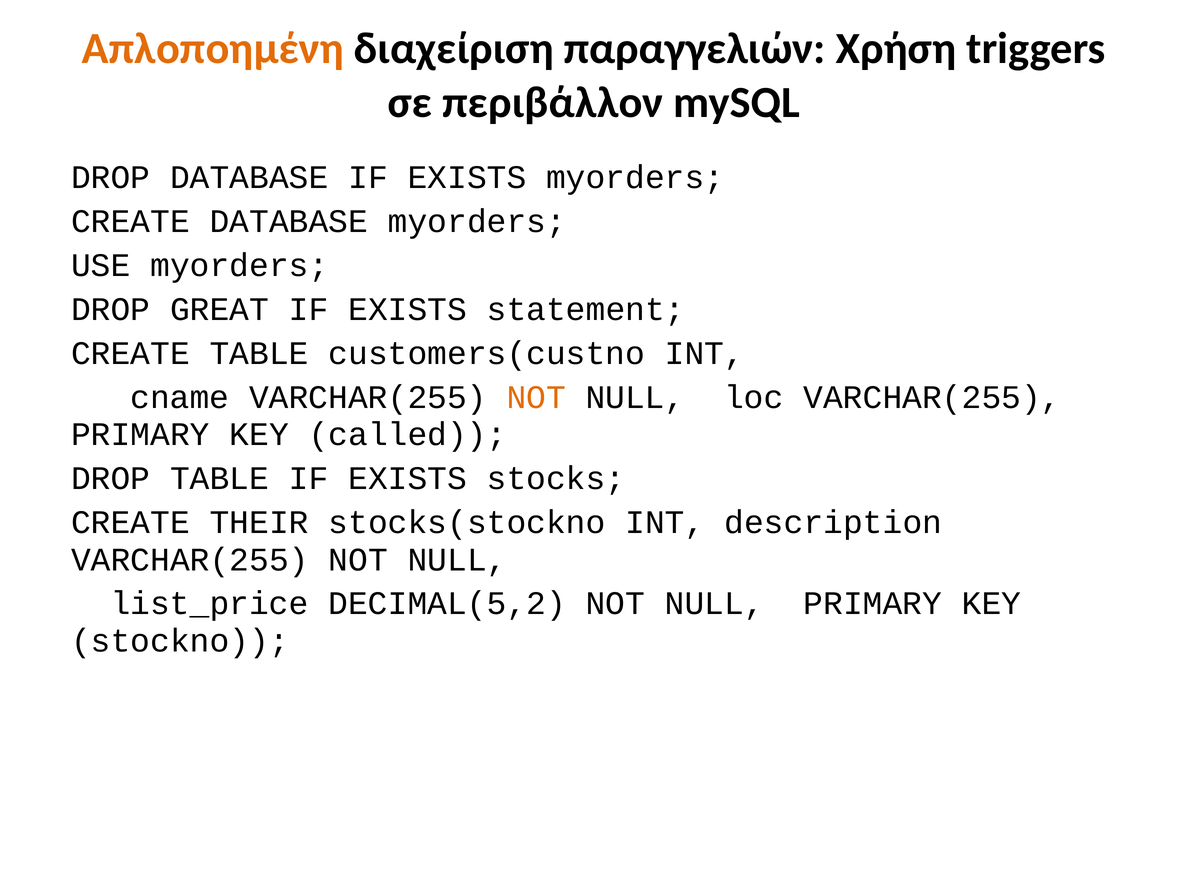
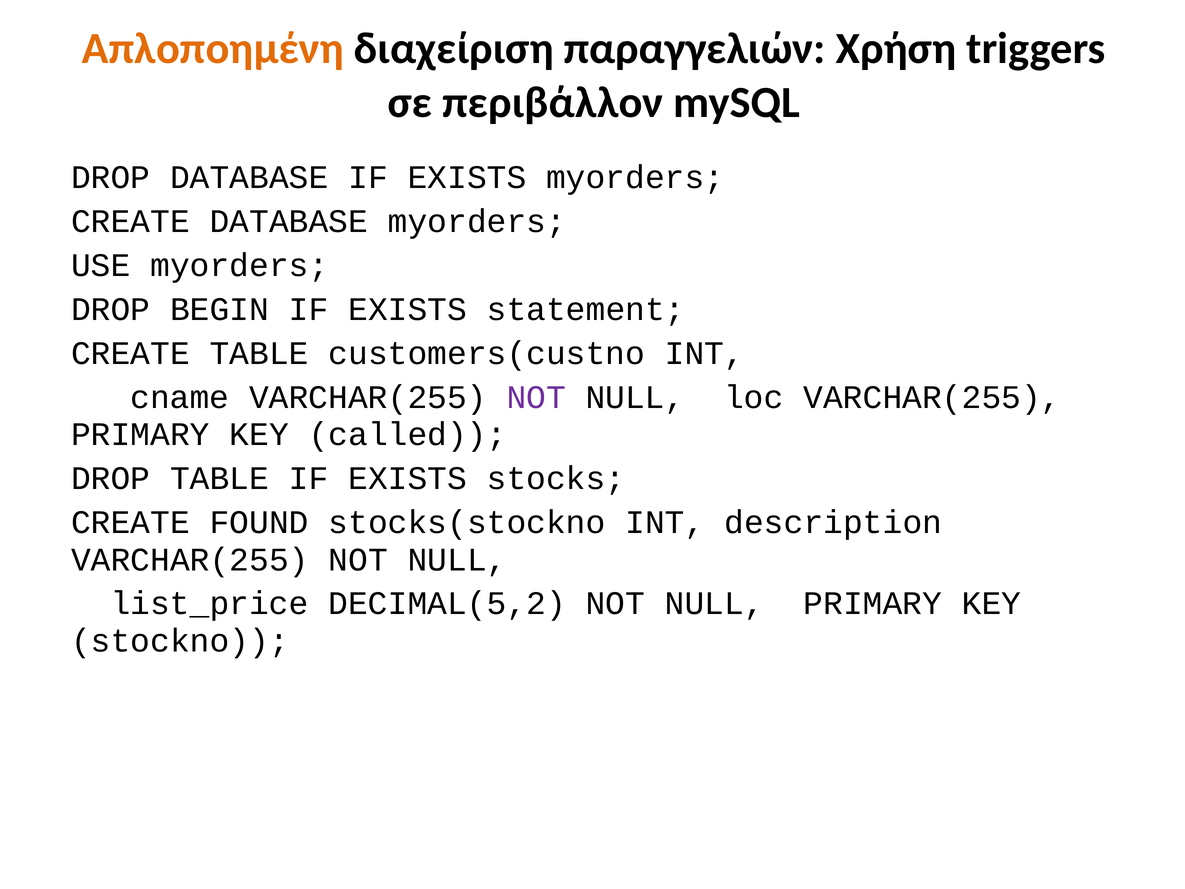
GREAT: GREAT -> BEGIN (220, 309)
NOT colour: orange -> purple (536, 397)
THEIR: THEIR -> FOUND (259, 522)
